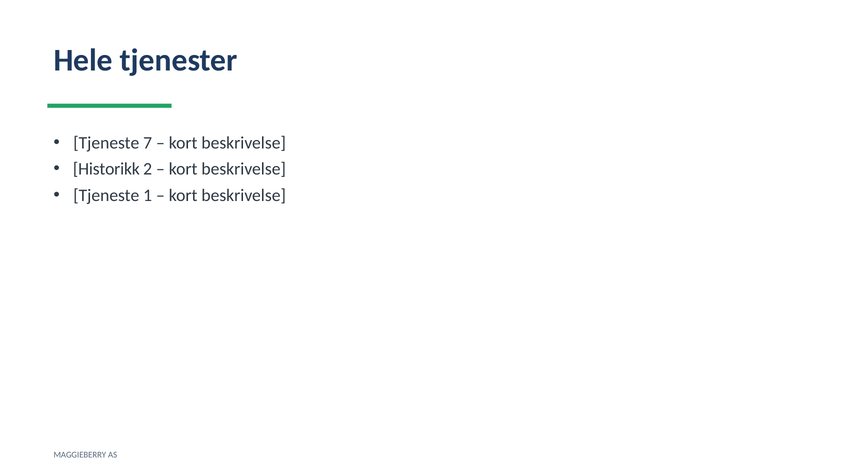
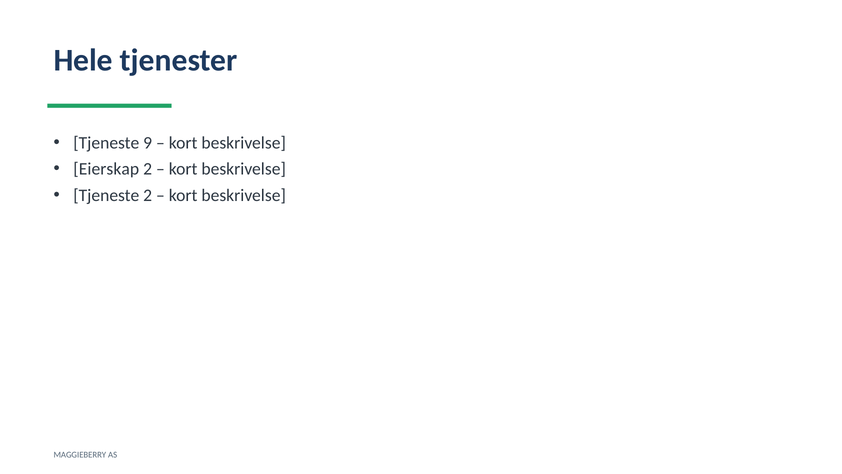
7: 7 -> 9 (148, 143)
Historikk: Historikk -> Eierskap (106, 169)
Tjeneste 1: 1 -> 2 (148, 195)
